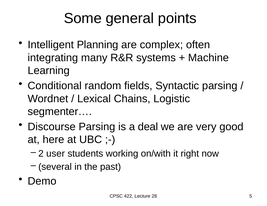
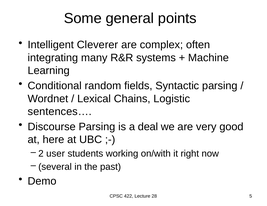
Planning: Planning -> Cleverer (98, 45)
segmenter…: segmenter… -> sentences… (60, 112)
